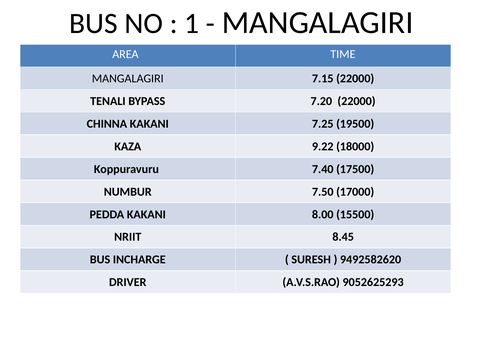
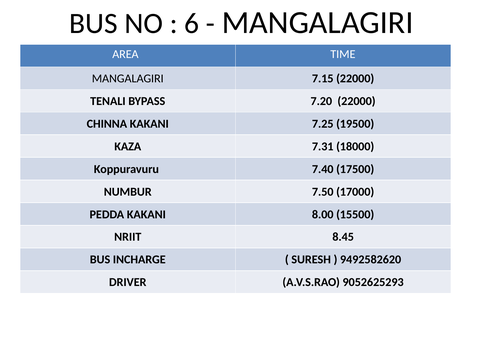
1: 1 -> 6 (192, 23)
9.22: 9.22 -> 7.31 (323, 147)
